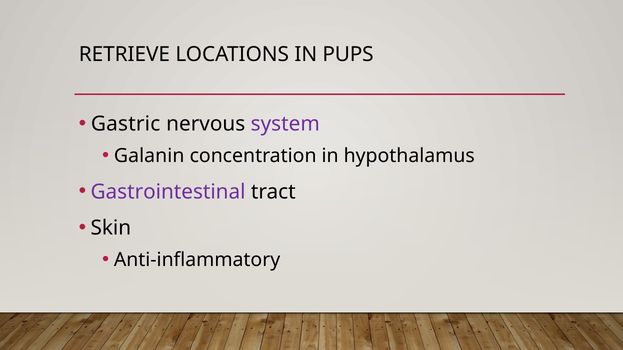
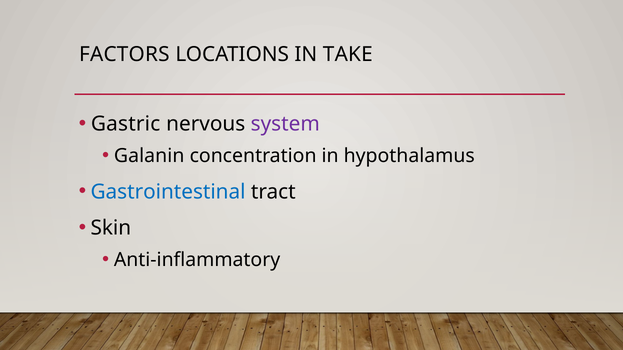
RETRIEVE: RETRIEVE -> FACTORS (124, 55)
PUPS: PUPS -> TAKE (348, 55)
Gastrointestinal colour: purple -> blue (168, 192)
